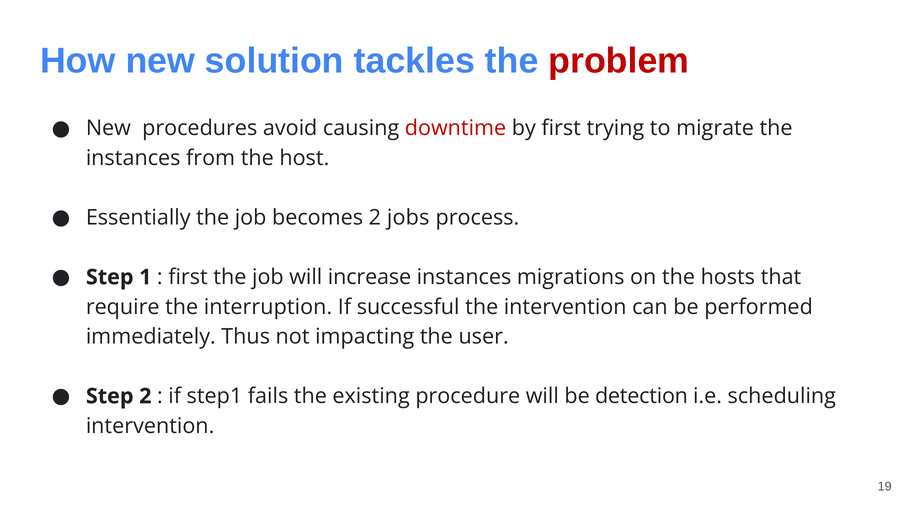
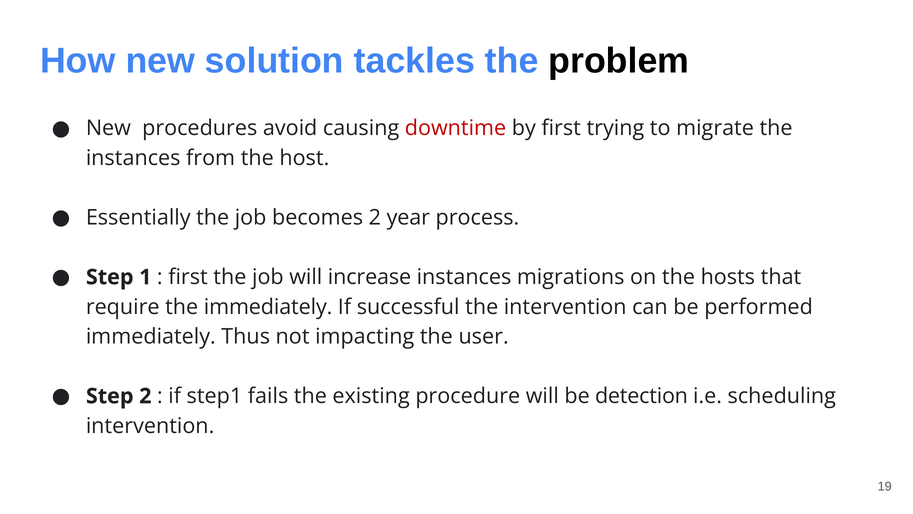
problem colour: red -> black (619, 61)
jobs: jobs -> year (408, 217)
the interruption: interruption -> immediately (268, 307)
